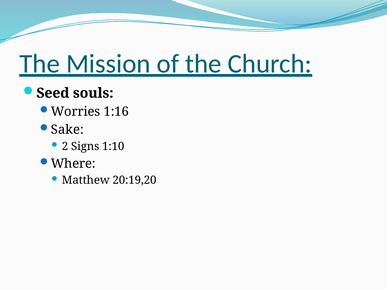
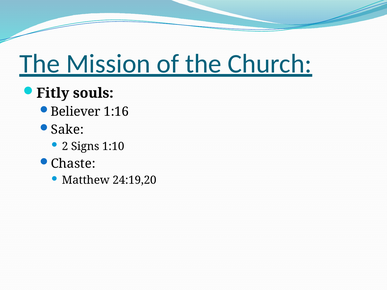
Seed: Seed -> Fitly (53, 93)
Worries: Worries -> Believer (76, 112)
Where: Where -> Chaste (73, 164)
20:19,20: 20:19,20 -> 24:19,20 (134, 180)
